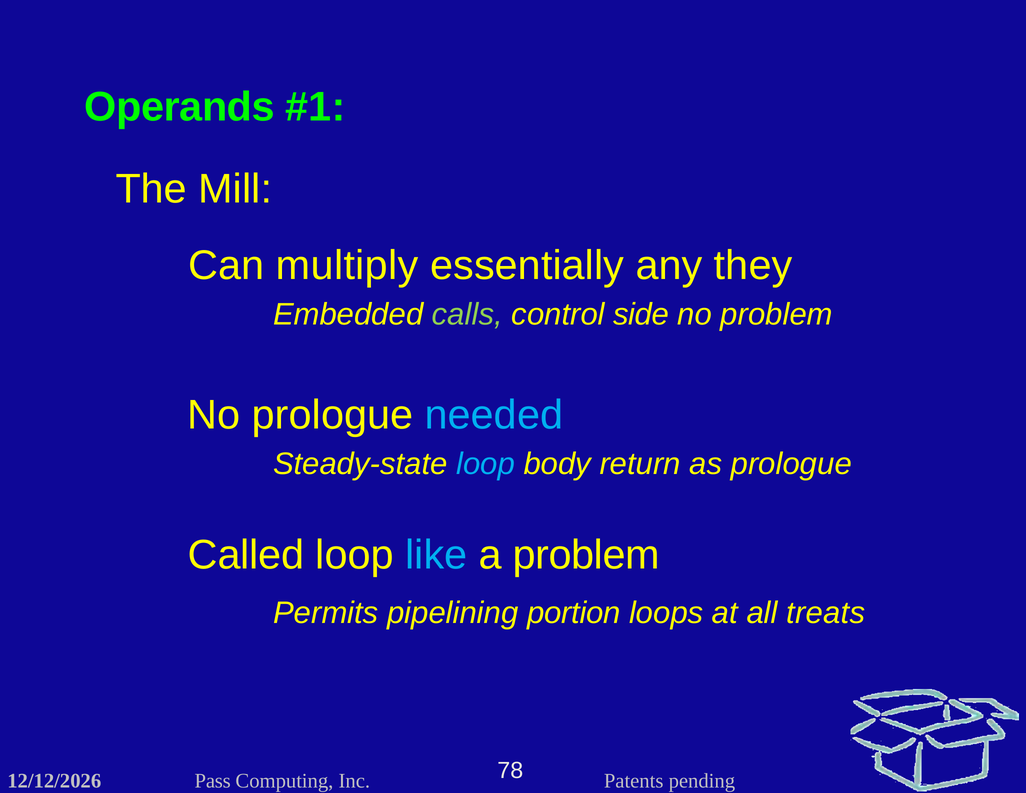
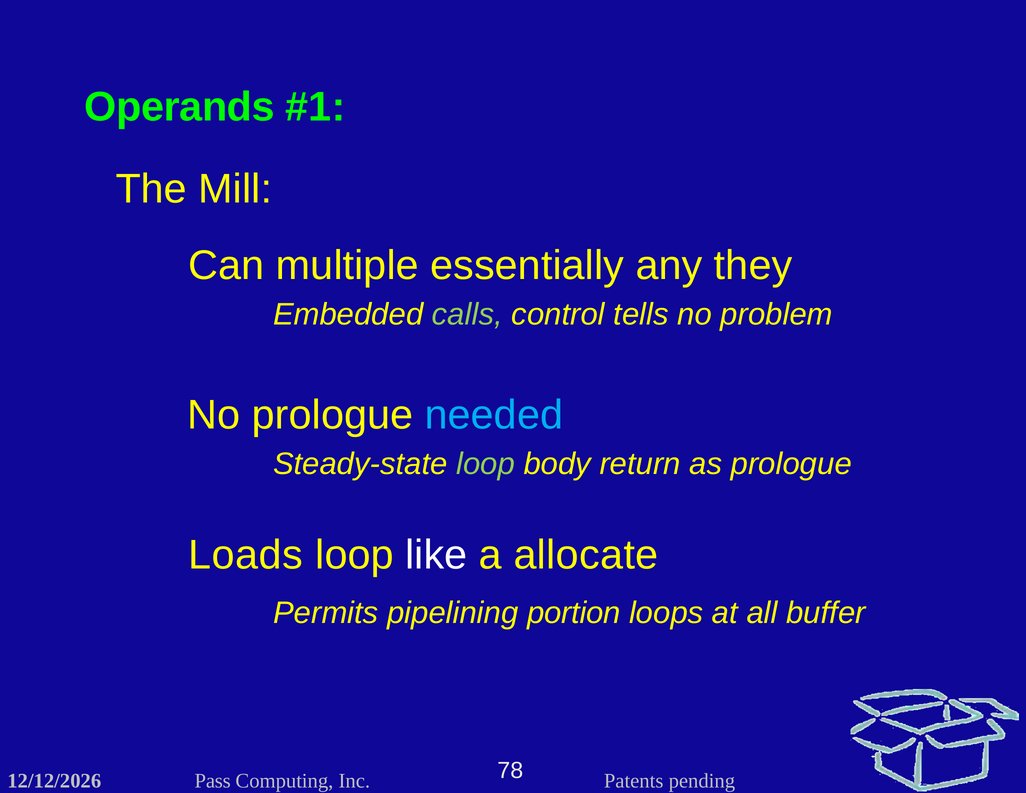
multiply: multiply -> multiple (347, 266)
side: side -> tells (641, 315)
loop colour: light blue -> light green (486, 464)
Called: Called -> Loads (246, 555)
like colour: light blue -> white (436, 555)
a problem: problem -> allocate (586, 555)
treats: treats -> buffer (826, 613)
